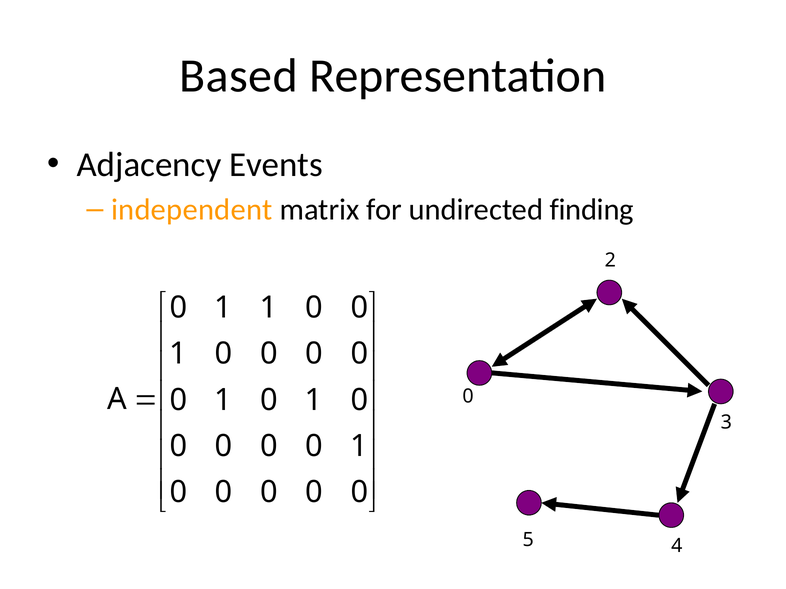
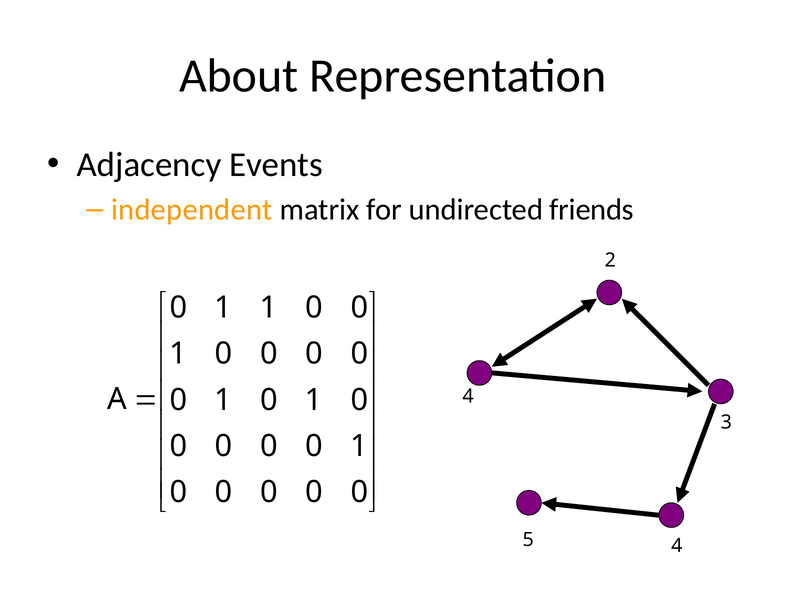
Based: Based -> About (239, 76)
finding: finding -> friends (592, 210)
0: 0 -> 4 (468, 396)
